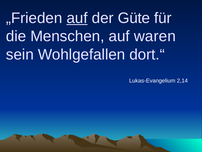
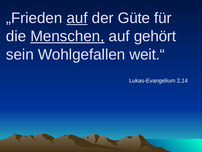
Menschen underline: none -> present (67, 36)
waren: waren -> gehört (155, 36)
dort.“: dort.“ -> weit.“ (147, 54)
